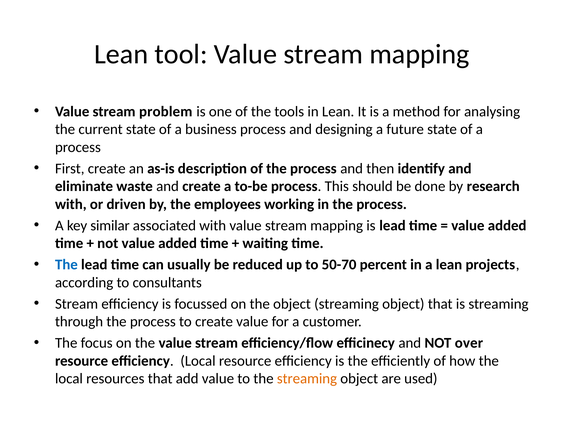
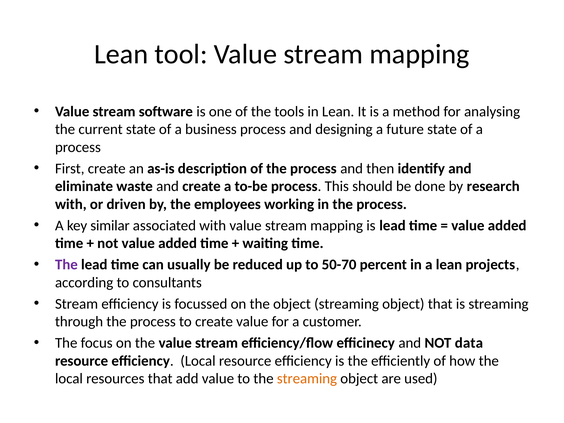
problem: problem -> software (166, 111)
The colour: blue -> purple (66, 265)
over: over -> data (469, 343)
